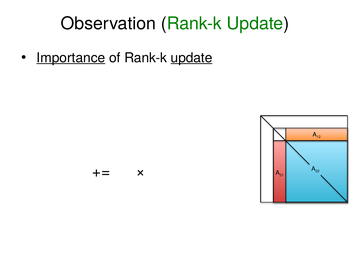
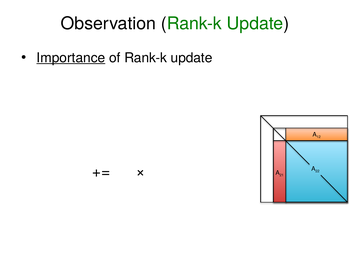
update underline: present -> none (192, 58)
